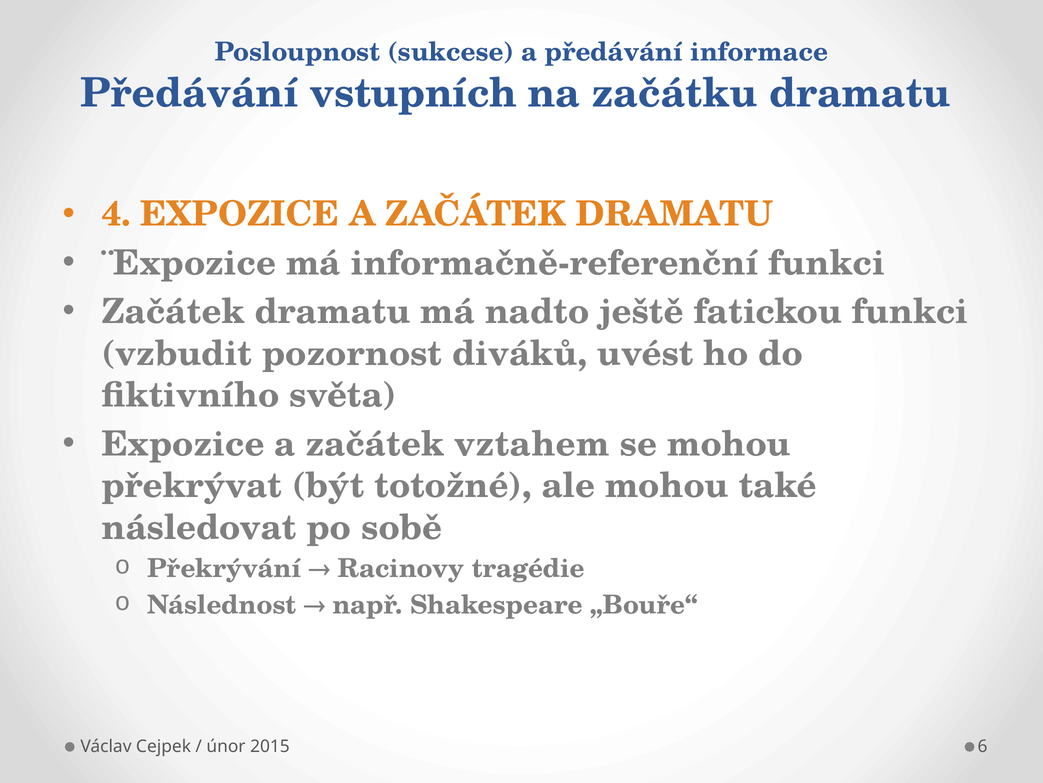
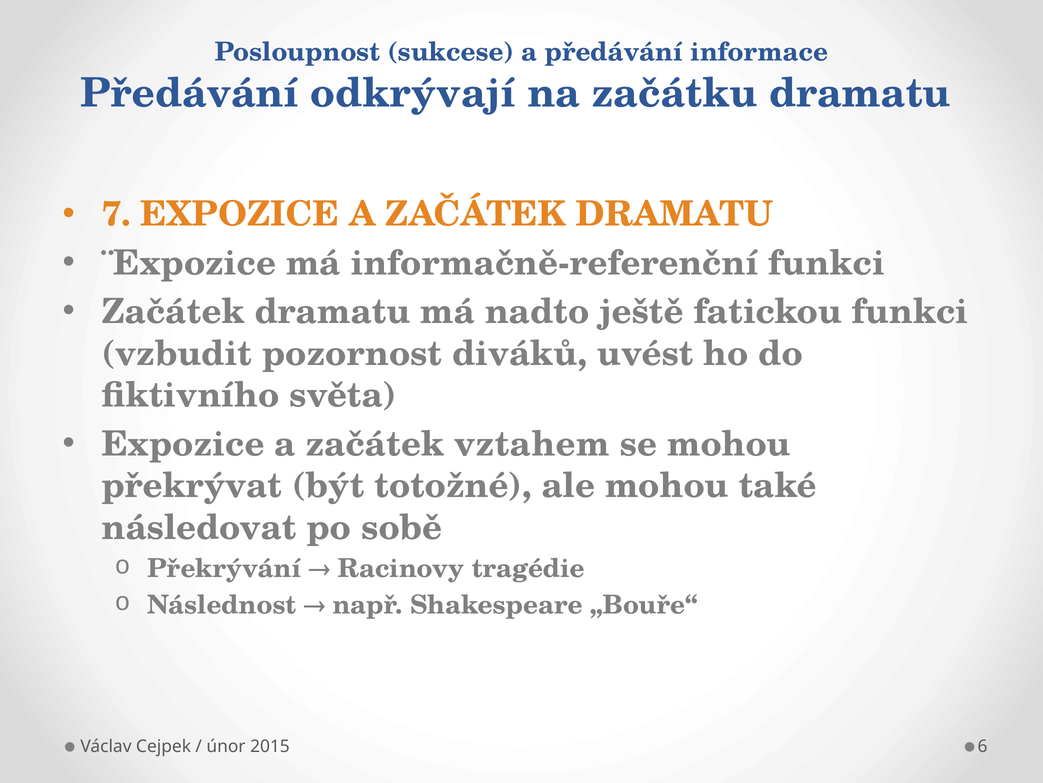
vstupních: vstupních -> odkrývají (413, 93)
4: 4 -> 7 (116, 214)
